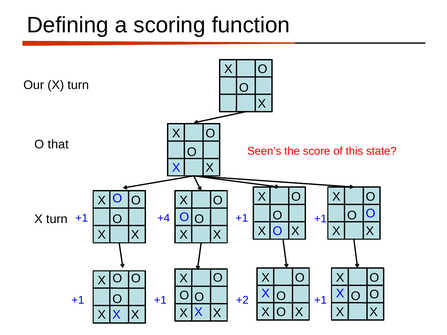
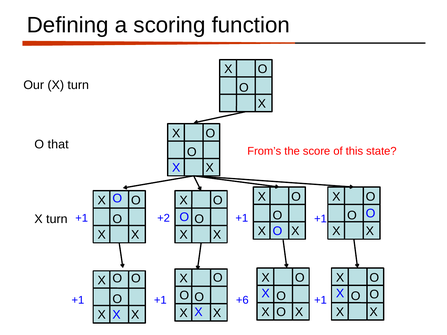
Seen’s: Seen’s -> From’s (264, 151)
+4: +4 -> +2 (164, 218)
+2: +2 -> +6 (242, 300)
